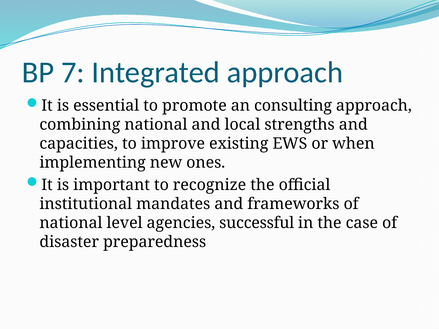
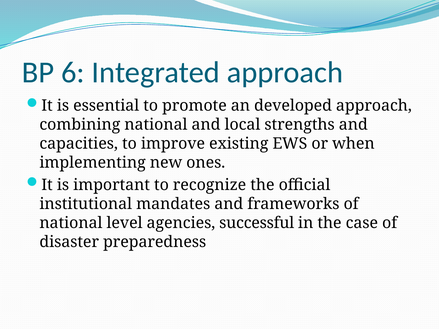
7: 7 -> 6 (73, 73)
consulting: consulting -> developed (293, 106)
